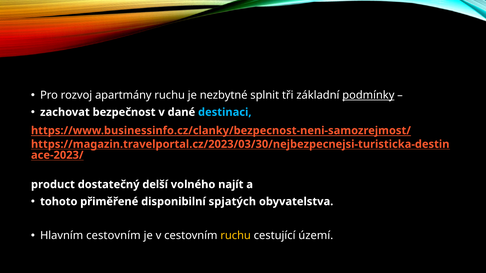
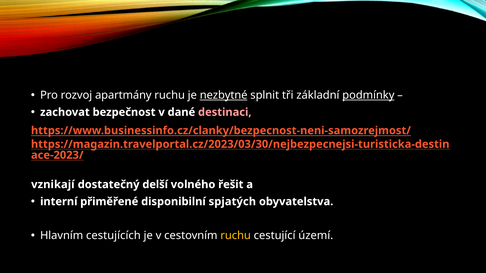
nezbytné underline: none -> present (224, 95)
destinaci colour: light blue -> pink (225, 112)
product: product -> vznikají (53, 185)
najít: najít -> řešit (231, 185)
tohoto: tohoto -> interní (59, 202)
Hlavním cestovním: cestovním -> cestujících (113, 236)
